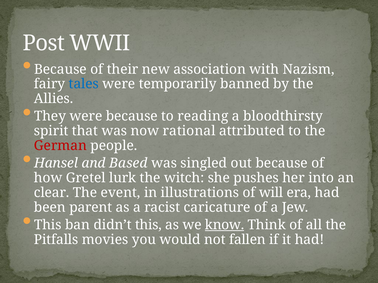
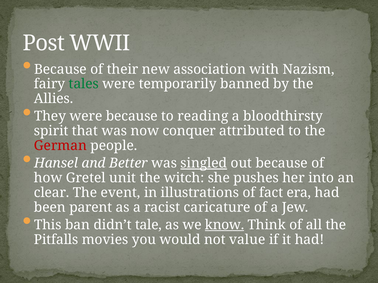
tales colour: blue -> green (84, 84)
rational: rational -> conquer (189, 131)
Based: Based -> Better (128, 163)
singled underline: none -> present (204, 163)
lurk: lurk -> unit (123, 178)
will: will -> fact (271, 193)
didn’t this: this -> tale (148, 225)
fallen: fallen -> value (247, 240)
